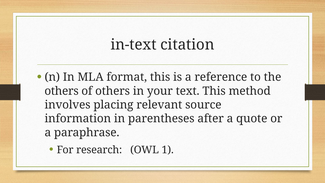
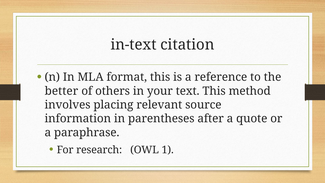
others: others -> better (61, 91)
